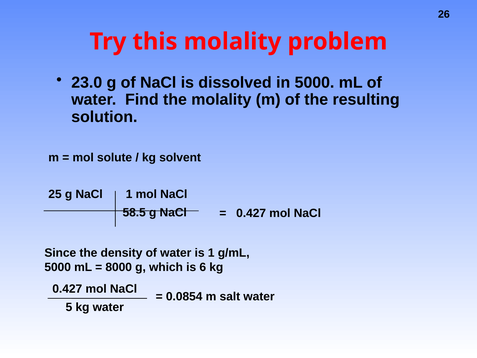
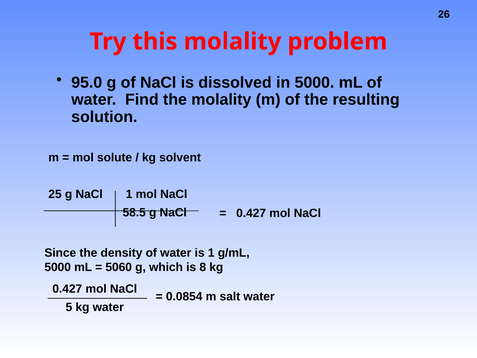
23.0: 23.0 -> 95.0 (87, 82)
8000: 8000 -> 5060 (119, 267)
6: 6 -> 8 (203, 267)
